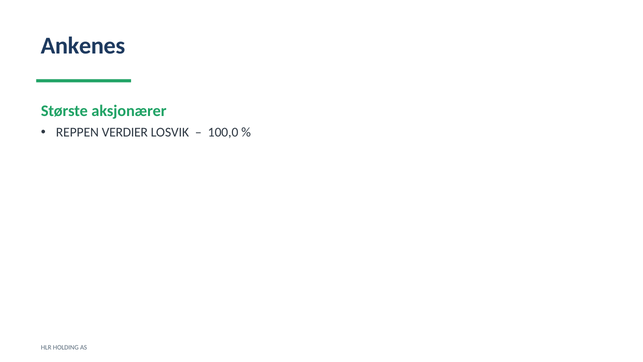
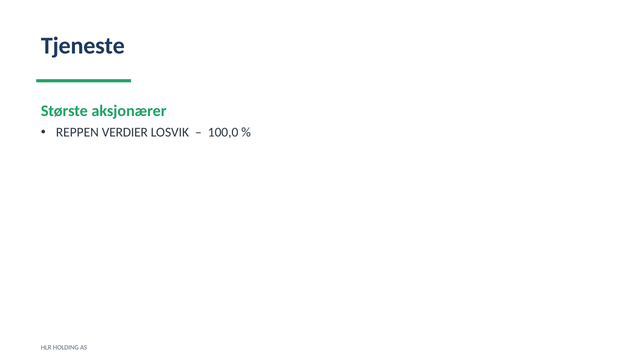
Ankenes: Ankenes -> Tjeneste (83, 46)
